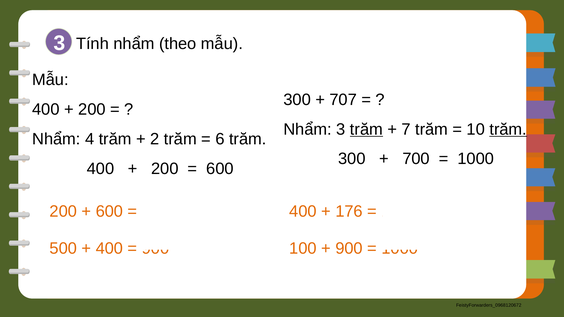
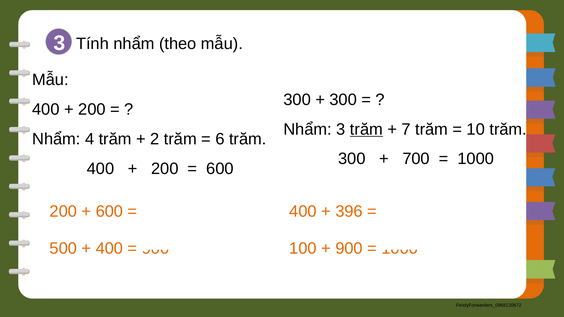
707: 707 -> 300 (343, 100)
trăm underline: present -> none (508, 129)
176: 176 -> 396 (349, 212)
